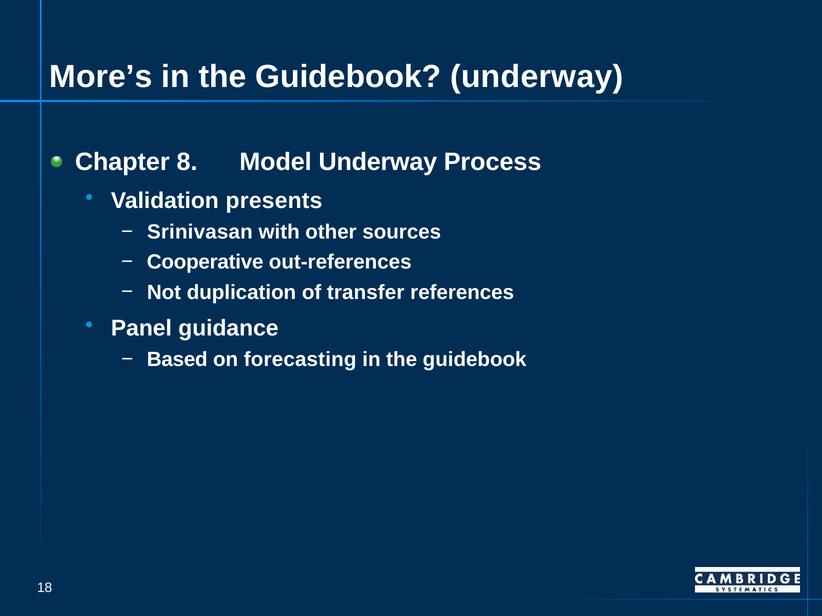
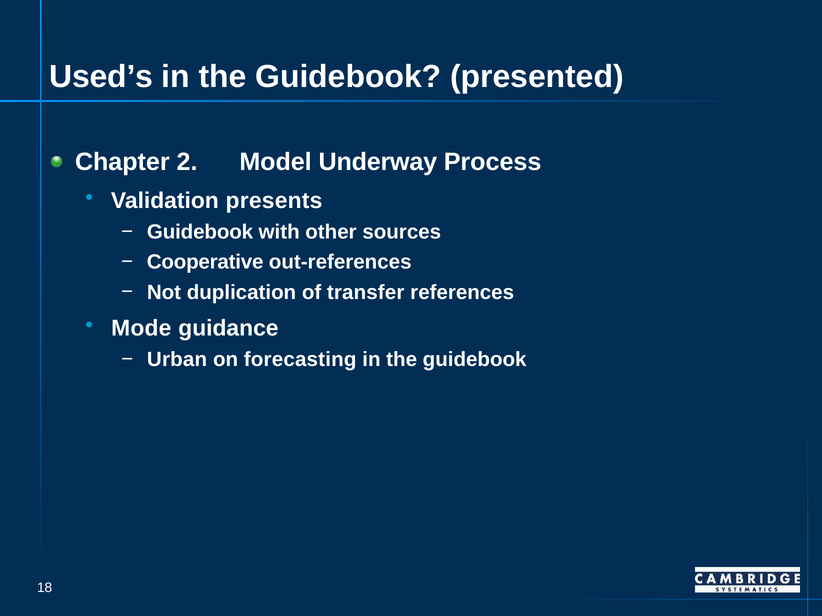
More’s: More’s -> Used’s (101, 77)
Guidebook underway: underway -> presented (537, 77)
8: 8 -> 2 (187, 162)
Srinivasan: Srinivasan -> Guidebook (200, 232)
Panel: Panel -> Mode (141, 328)
Based: Based -> Urban (177, 360)
